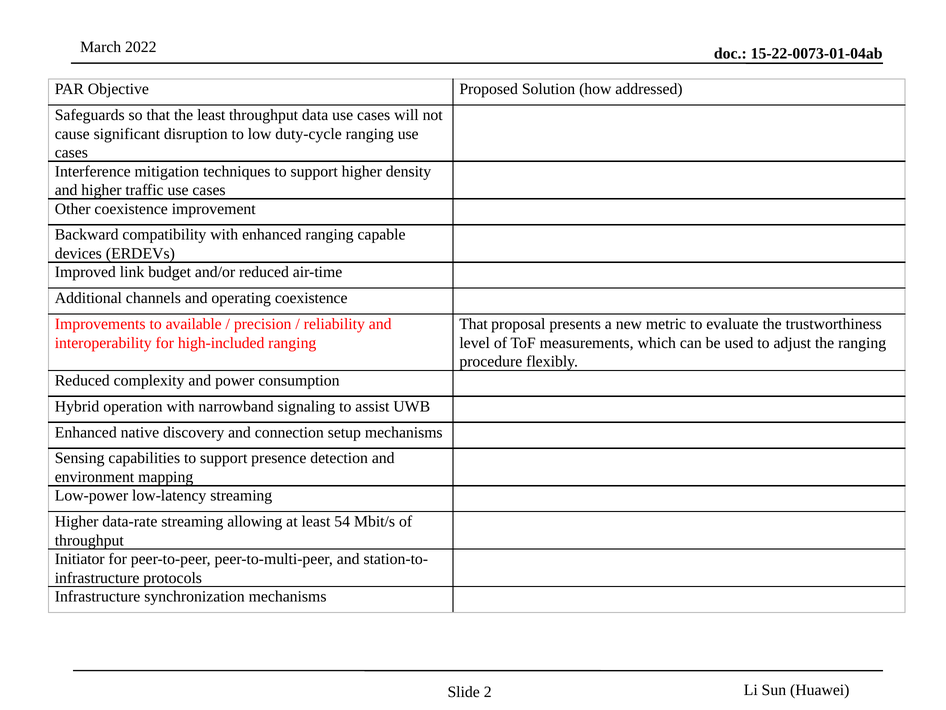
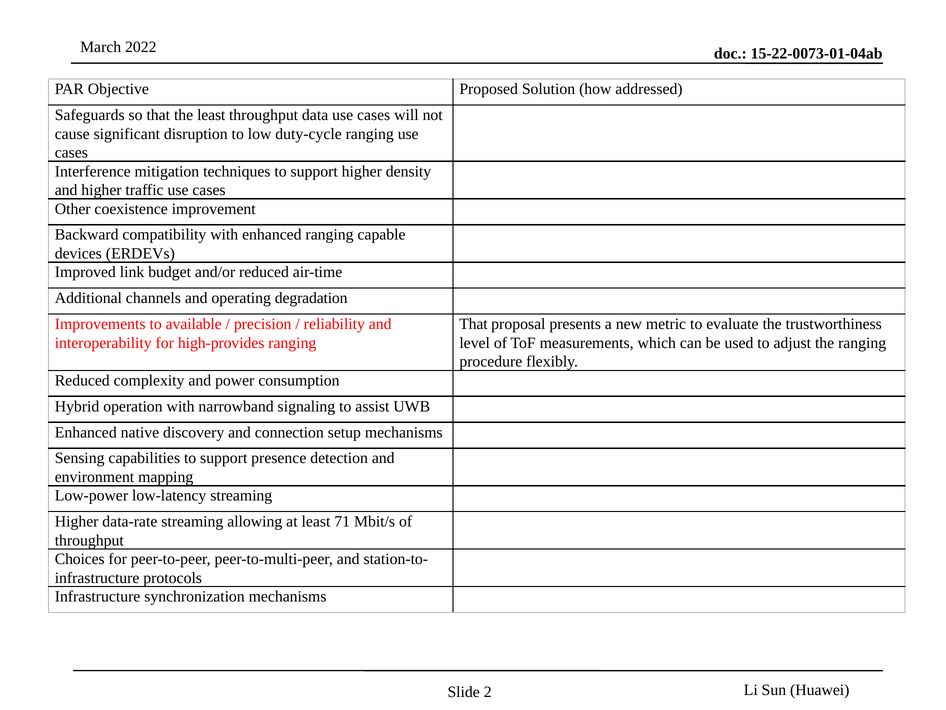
operating coexistence: coexistence -> degradation (311, 298)
high-included: high-included -> high-provides (221, 343)
54: 54 -> 71 (342, 521)
Initiator: Initiator -> Choices (80, 559)
